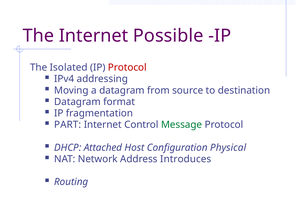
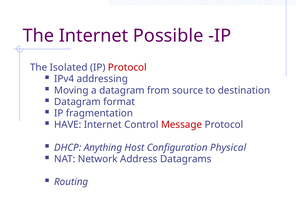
PART: PART -> HAVE (68, 125)
Message colour: green -> red (182, 125)
Attached: Attached -> Anything (103, 148)
Introduces: Introduces -> Datagrams (186, 159)
